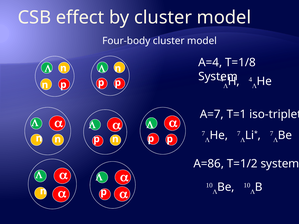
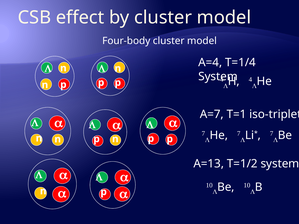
T=1/8: T=1/8 -> T=1/4 (240, 63)
A=86: A=86 -> A=13 (209, 164)
